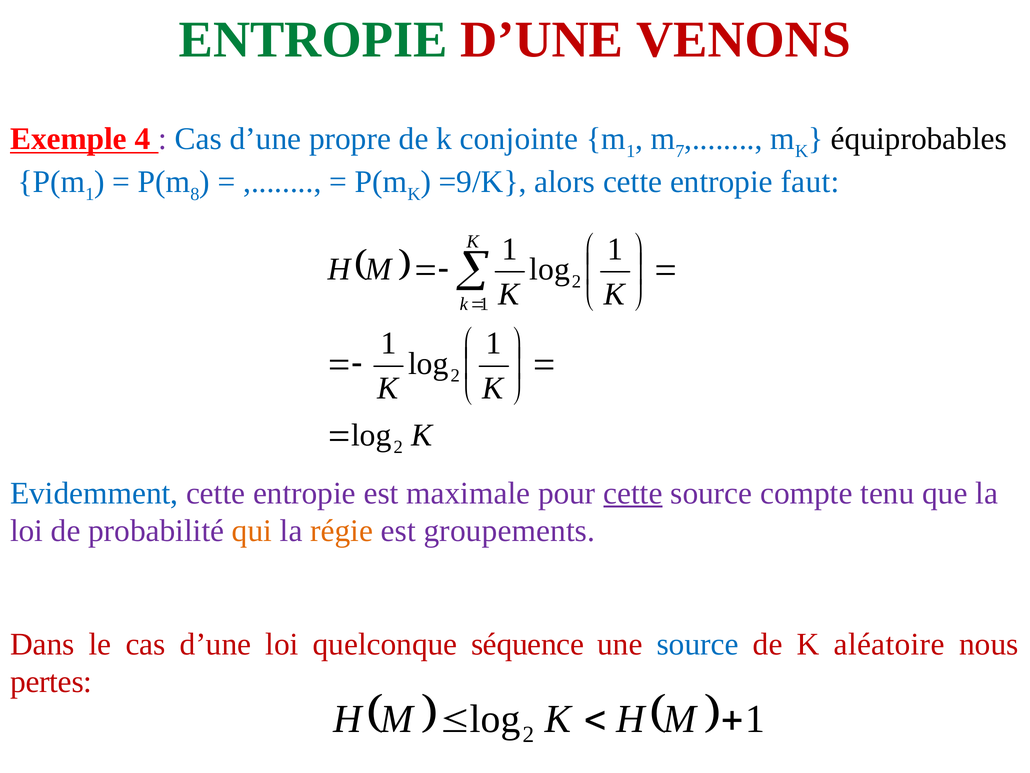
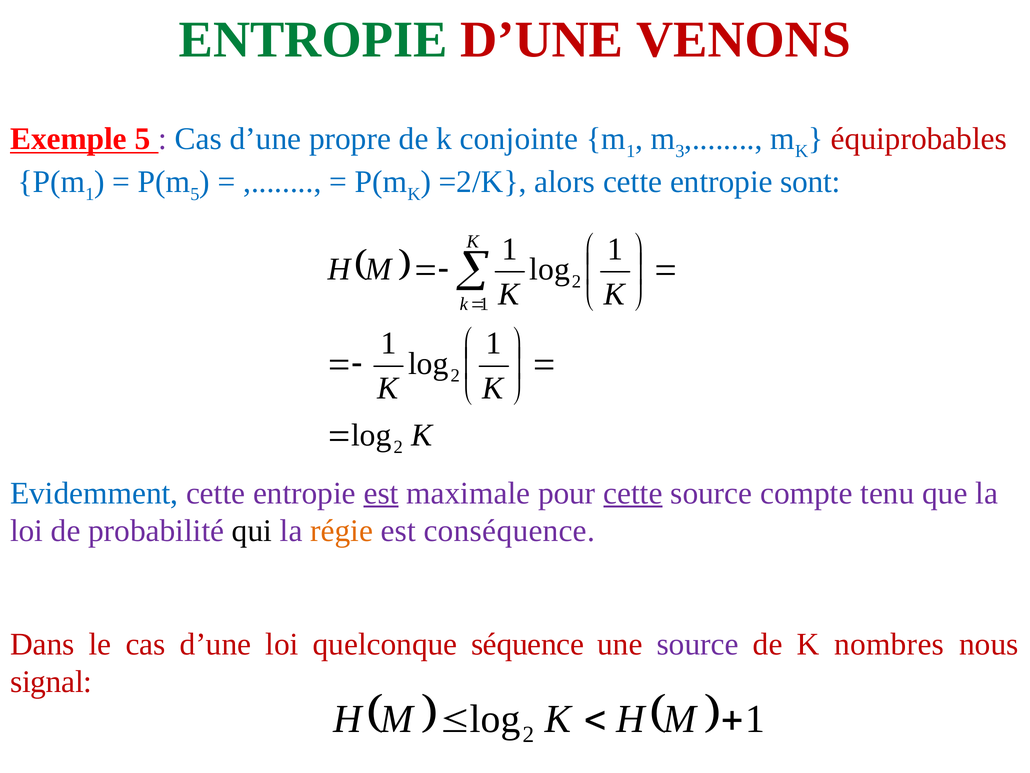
Exemple 4: 4 -> 5 (142, 139)
7: 7 -> 3 (680, 151)
équiprobables colour: black -> red (919, 139)
8: 8 -> 5 (195, 194)
=9/K: =9/K -> =2/K (483, 182)
faut: faut -> sont (810, 182)
est underline: none -> present (381, 493)
qui colour: orange -> black (252, 531)
groupements: groupements -> conséquence (509, 531)
source colour: blue -> purple (698, 644)
aléatoire: aléatoire -> nombres (889, 644)
pertes: pertes -> signal (51, 682)
